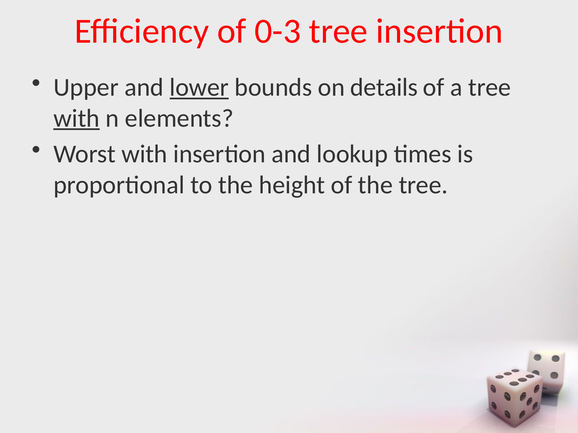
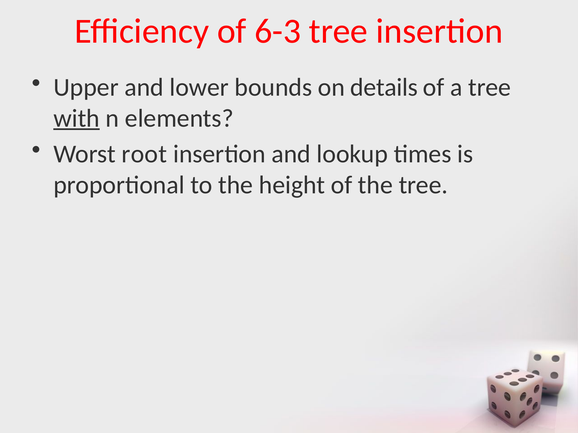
0-3: 0-3 -> 6-3 (278, 31)
lower underline: present -> none (199, 88)
Worst with: with -> root (144, 154)
